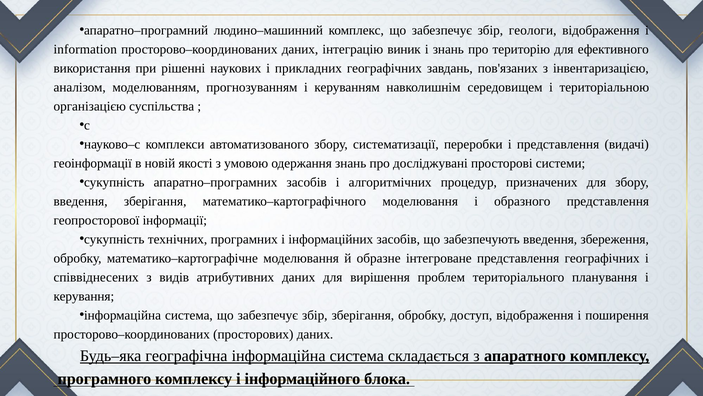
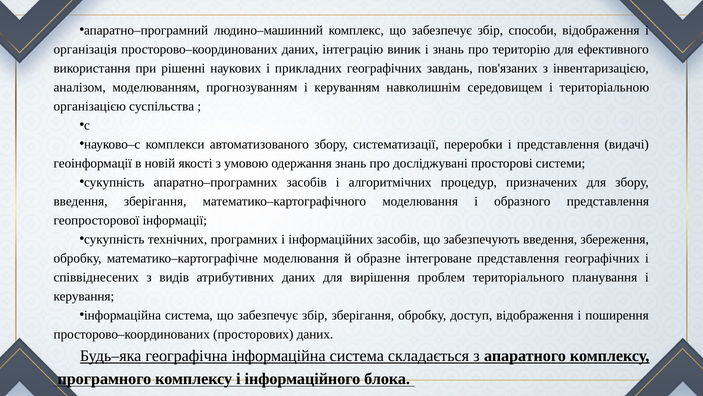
геологи: геологи -> способи (533, 30)
information: information -> організація (85, 49)
